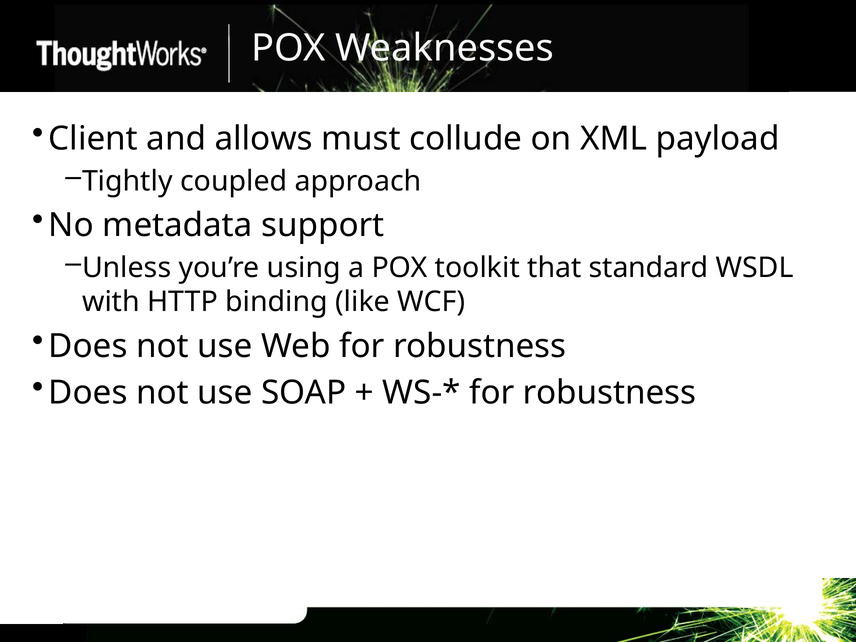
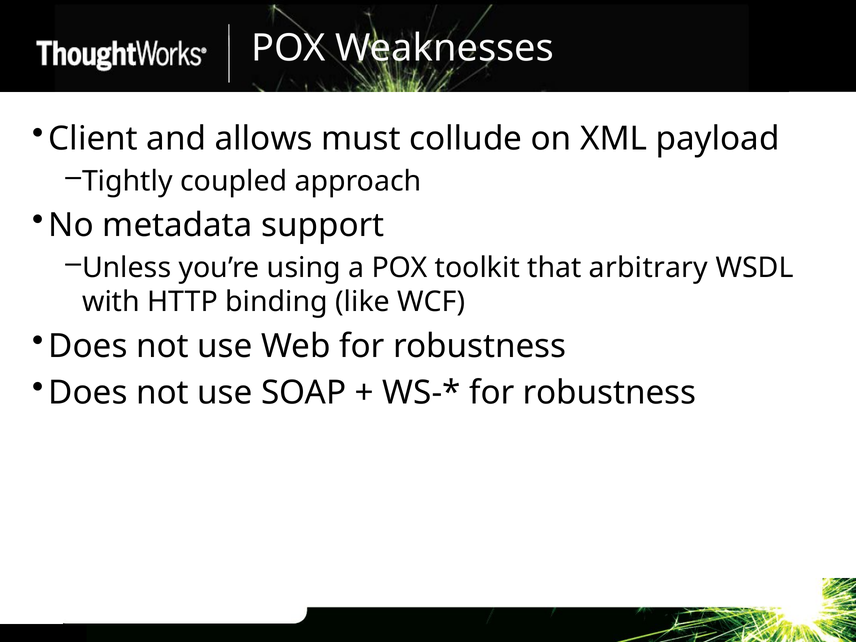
standard: standard -> arbitrary (648, 268)
